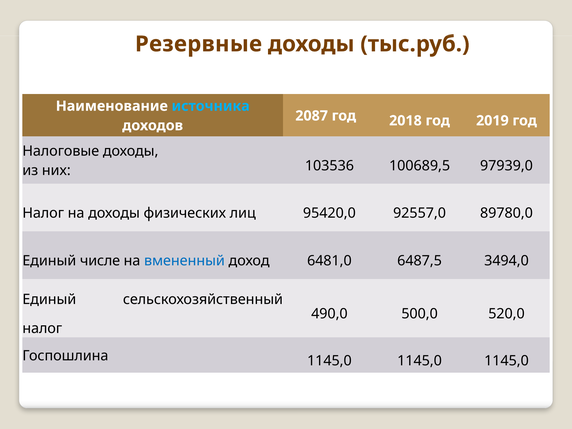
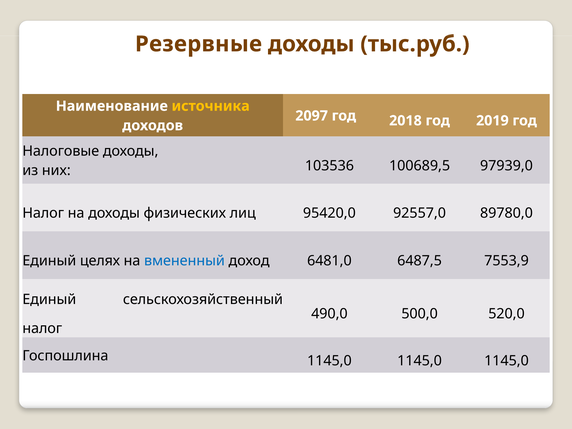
источника colour: light blue -> yellow (211, 106)
2087: 2087 -> 2097 (312, 116)
числе: числе -> целях (100, 261)
3494,0: 3494,0 -> 7553,9 (506, 261)
